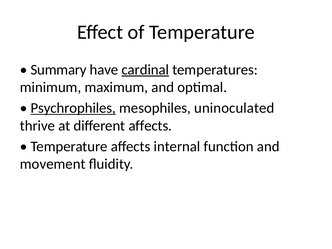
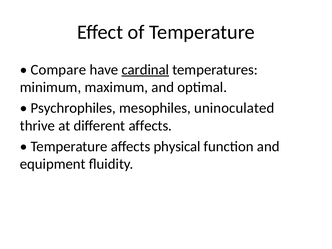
Summary: Summary -> Compare (58, 70)
Psychrophiles underline: present -> none (73, 108)
internal: internal -> physical (177, 146)
movement: movement -> equipment (53, 164)
